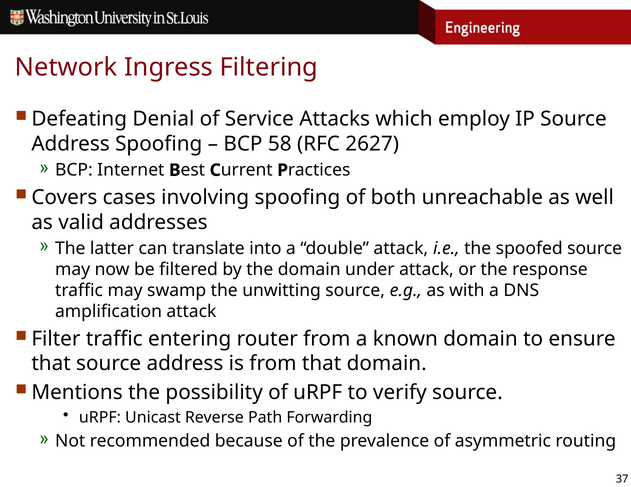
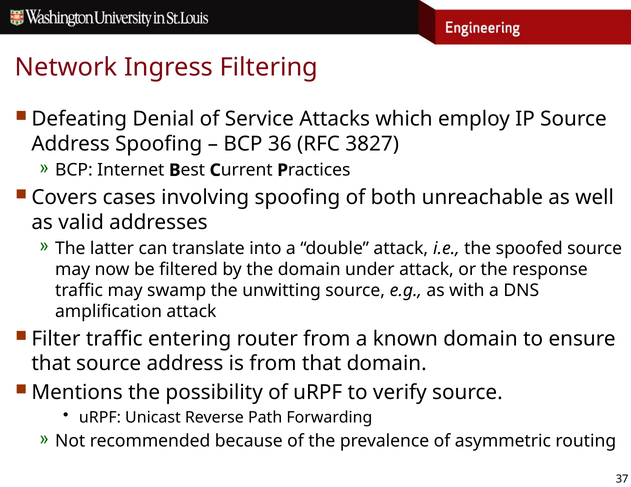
58: 58 -> 36 (280, 144)
2627: 2627 -> 3827 (372, 144)
